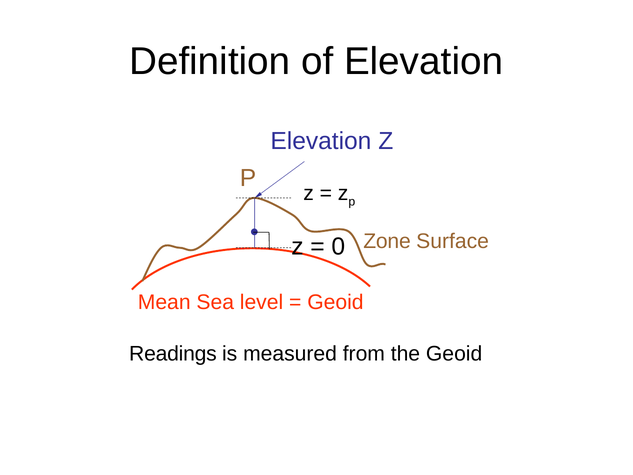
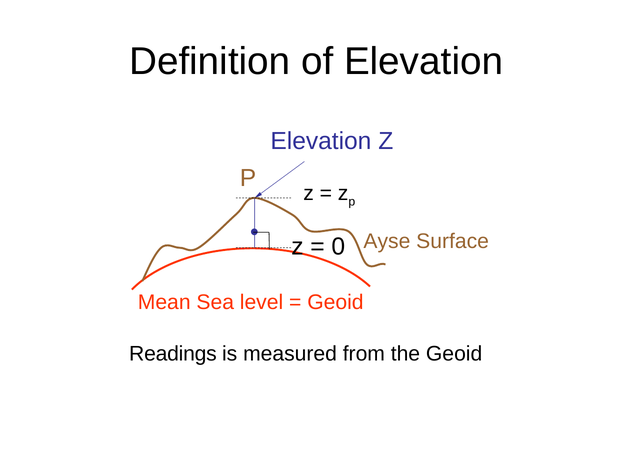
Zone: Zone -> Ayse (387, 241)
